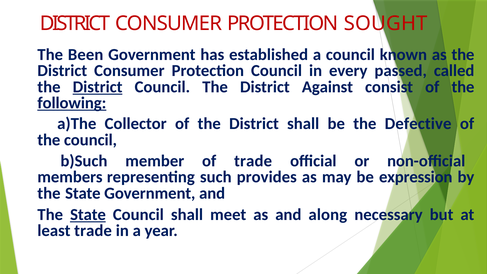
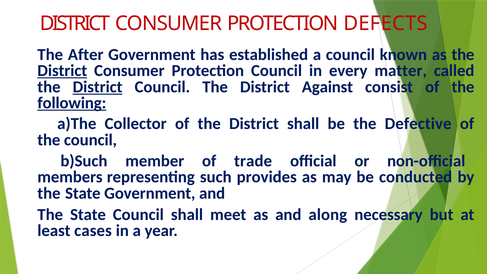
SOUGHT: SOUGHT -> DEFECTS (386, 24)
Been: Been -> After (86, 55)
District underline: none -> present (62, 71)
passed: passed -> matter (401, 71)
expression: expression -> conducted (416, 177)
State underline: present -> none (88, 215)
least trade: trade -> cases (93, 231)
